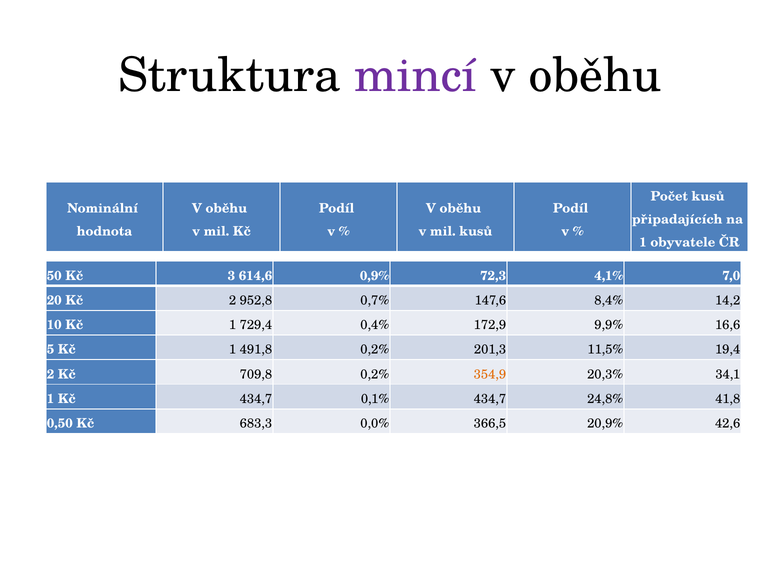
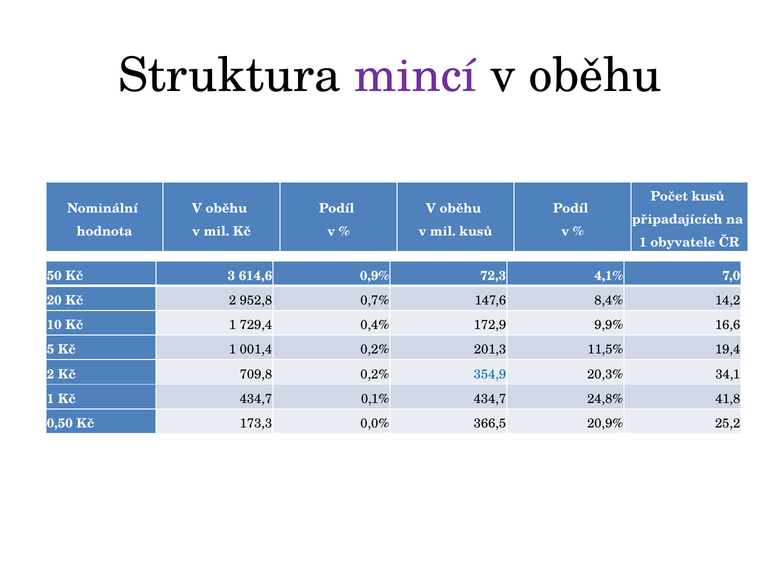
491,8: 491,8 -> 001,4 (256, 350)
354,9 colour: orange -> blue (490, 374)
683,3: 683,3 -> 173,3 (256, 424)
42,6: 42,6 -> 25,2 (728, 424)
